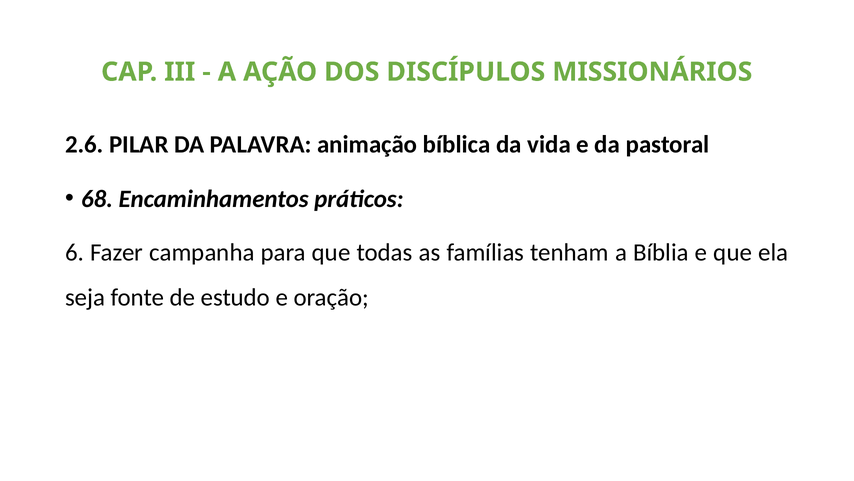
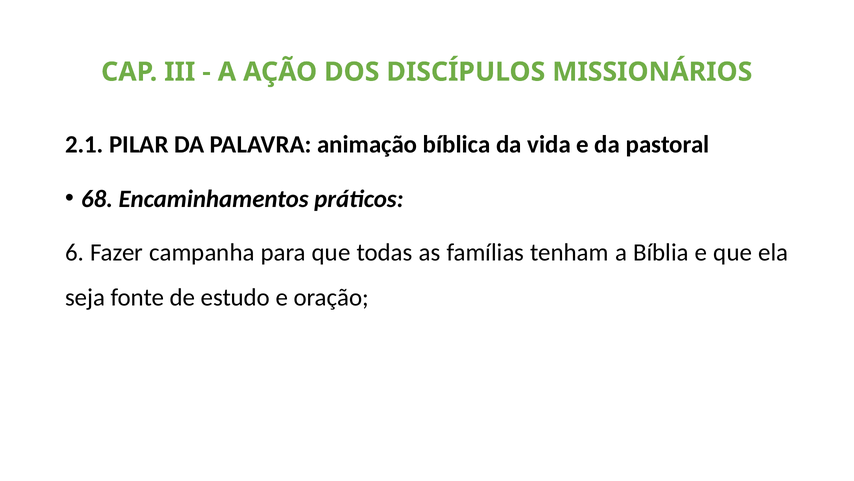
2.6: 2.6 -> 2.1 (84, 144)
